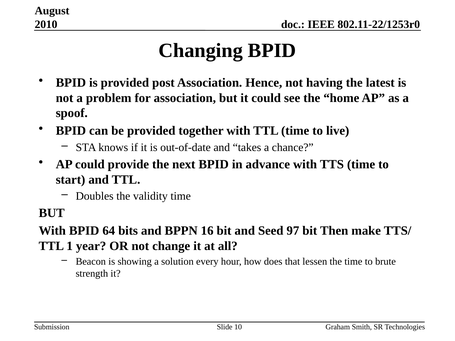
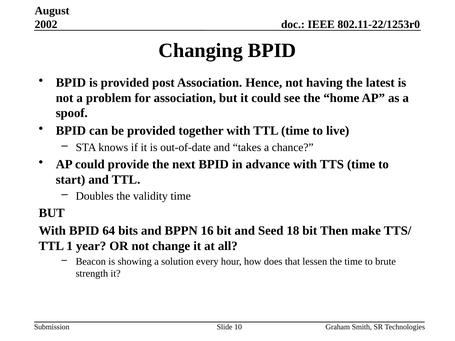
2010: 2010 -> 2002 (46, 24)
97: 97 -> 18 (293, 231)
